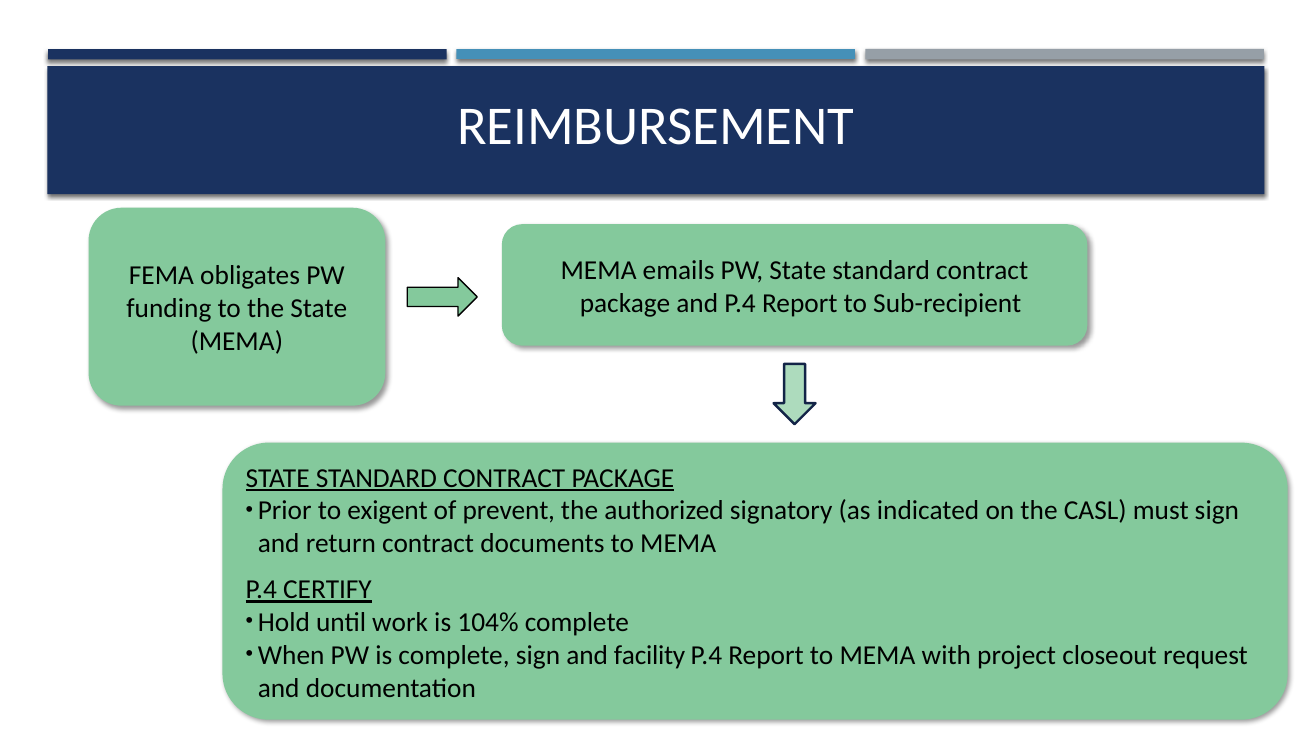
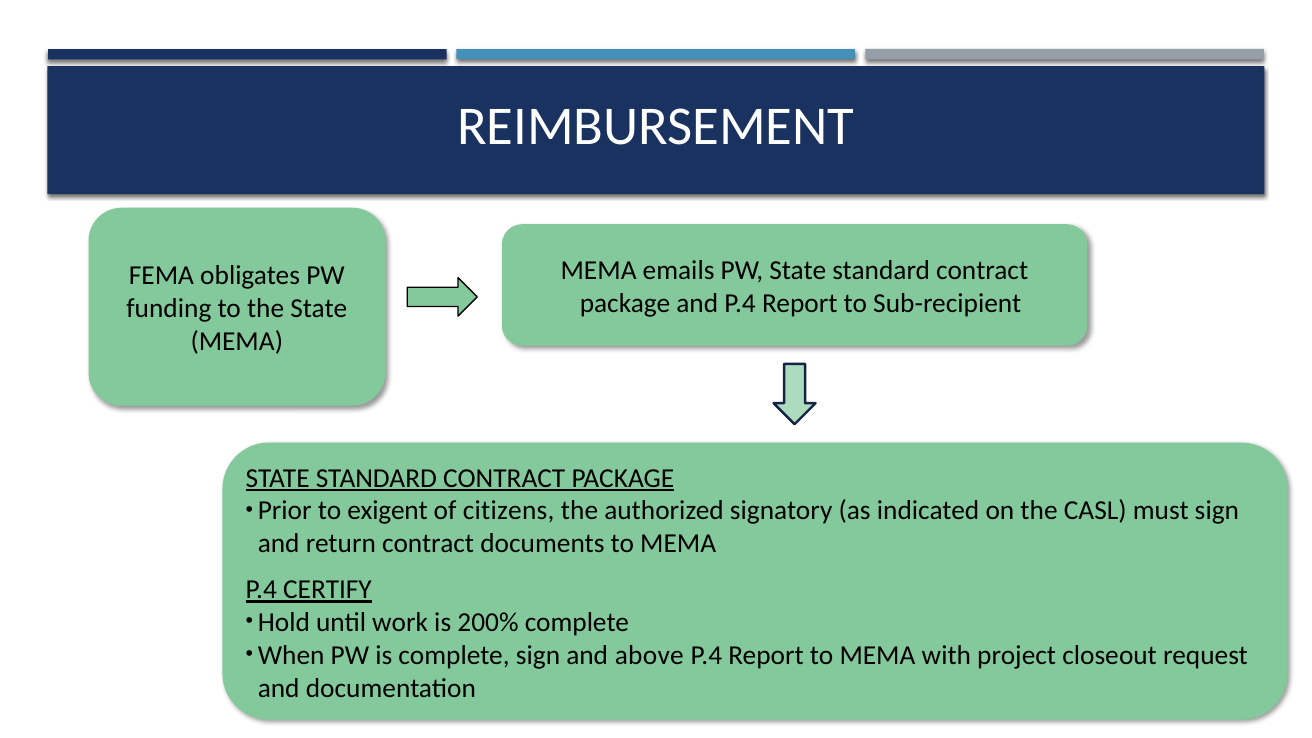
prevent: prevent -> citizens (509, 511)
104%: 104% -> 200% (488, 622)
facility: facility -> above (649, 655)
